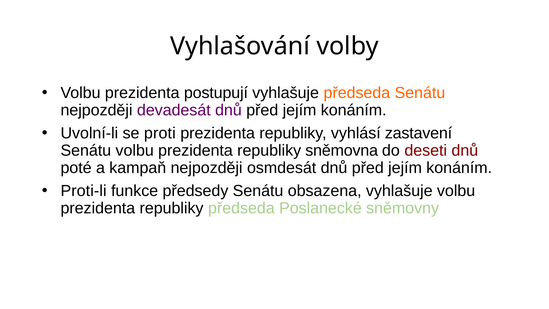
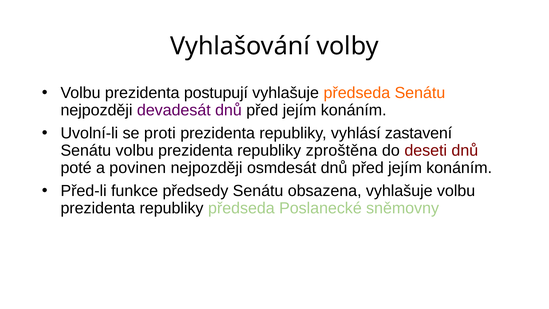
sněmovna: sněmovna -> zproštěna (341, 150)
kampaň: kampaň -> povinen (138, 168)
Proti-li: Proti-li -> Před-li (84, 191)
